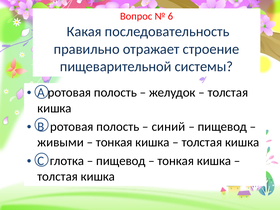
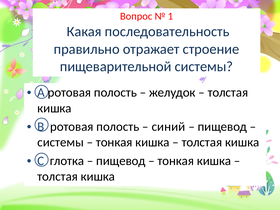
6: 6 -> 1 (170, 16)
живыми: живыми -> системы (61, 142)
